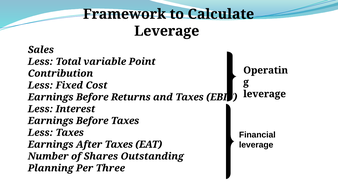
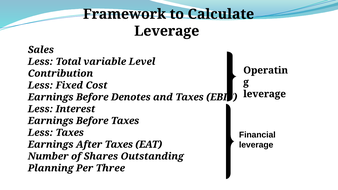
Point: Point -> Level (142, 62)
Returns: Returns -> Denotes (131, 97)
